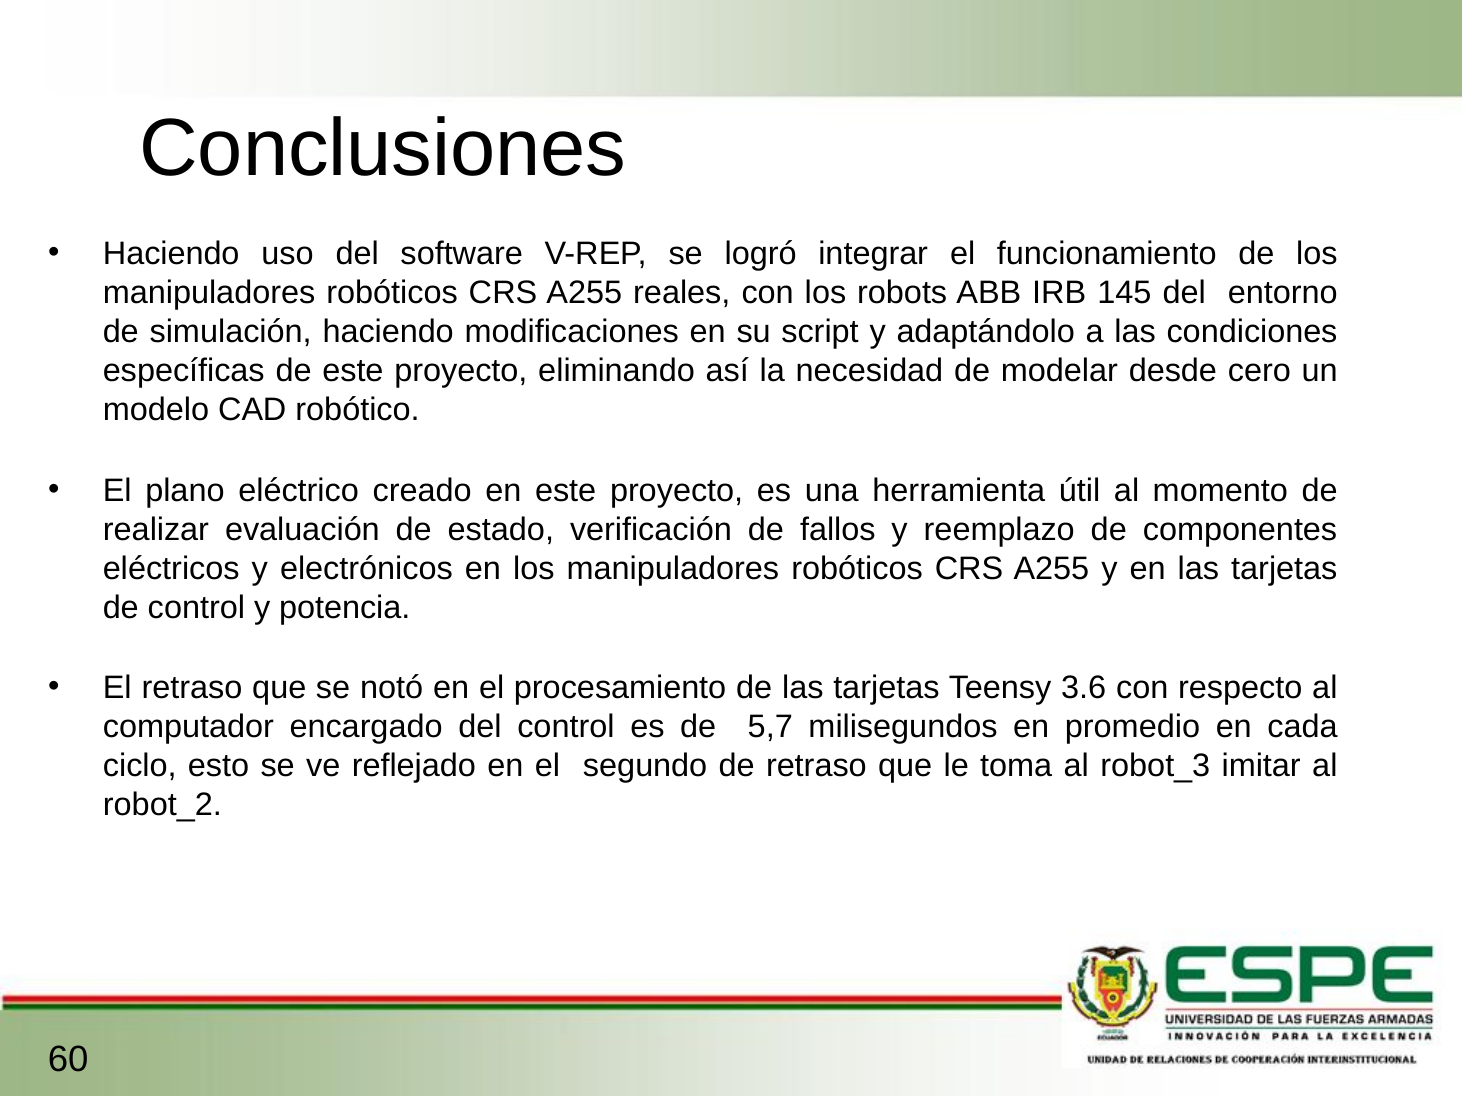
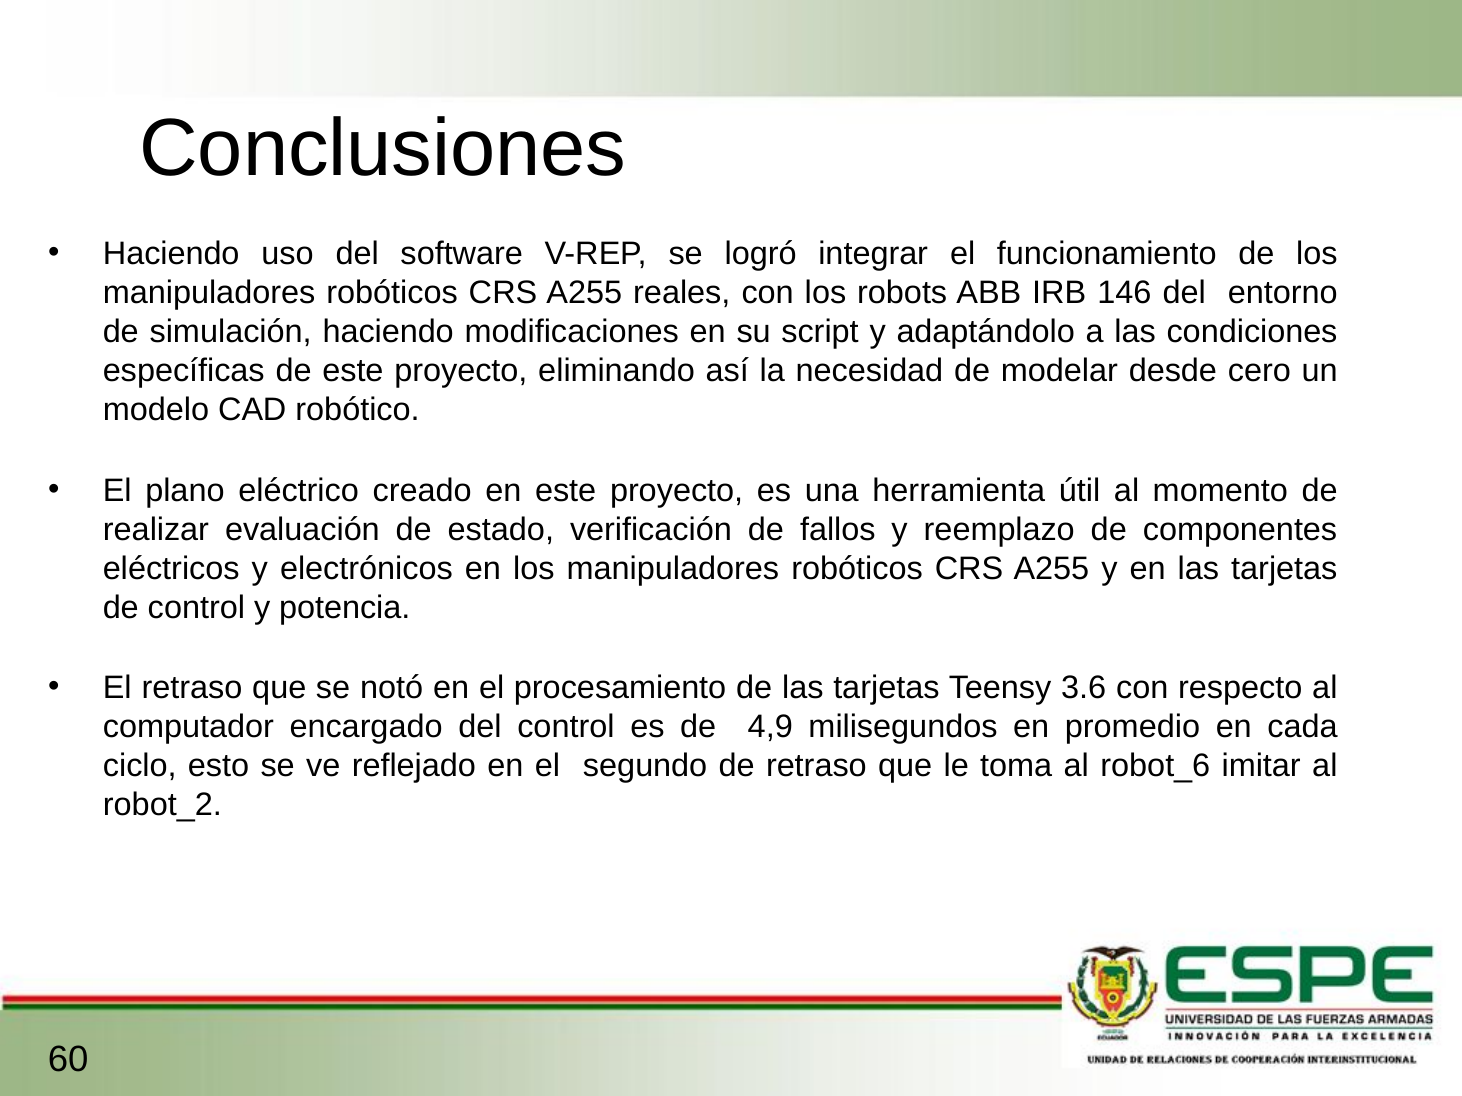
145: 145 -> 146 (1124, 293)
5,7: 5,7 -> 4,9 (770, 727)
robot_3: robot_3 -> robot_6 (1155, 766)
